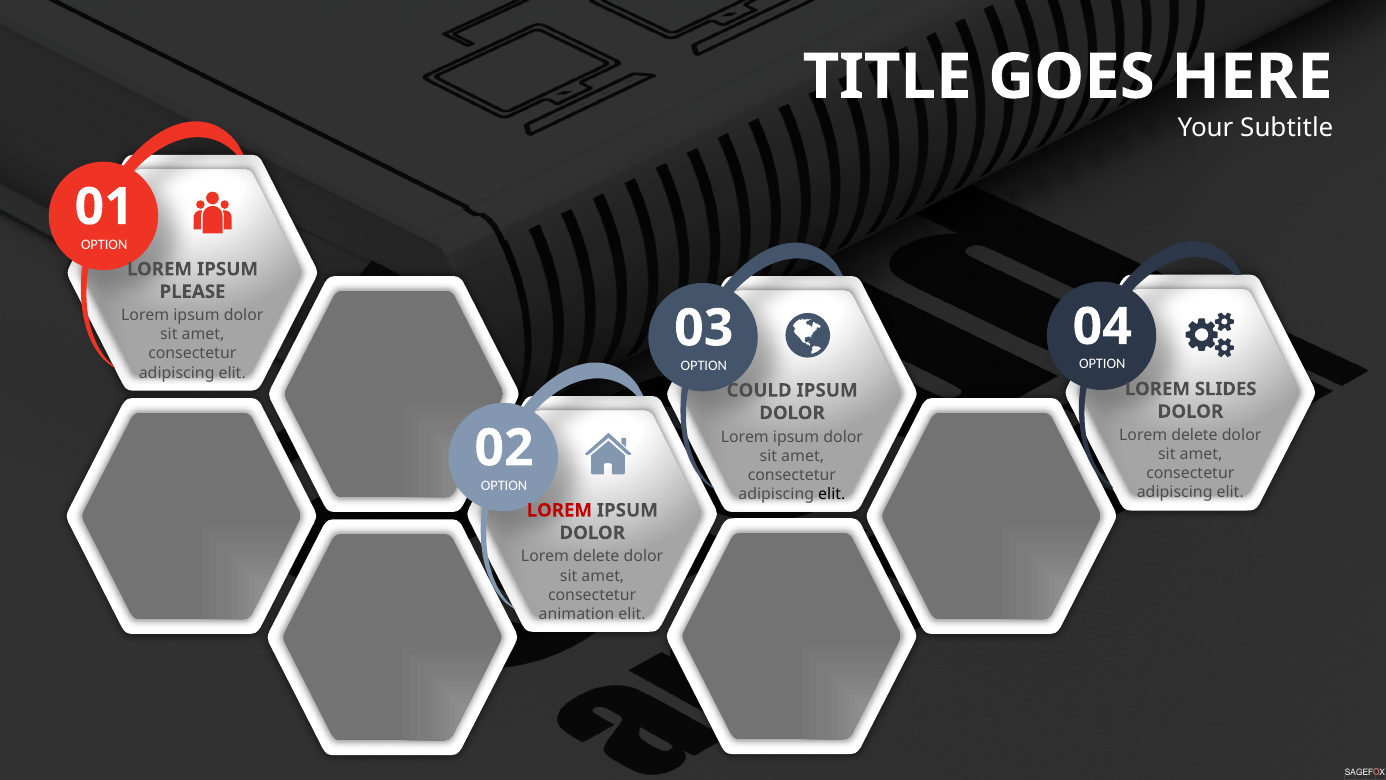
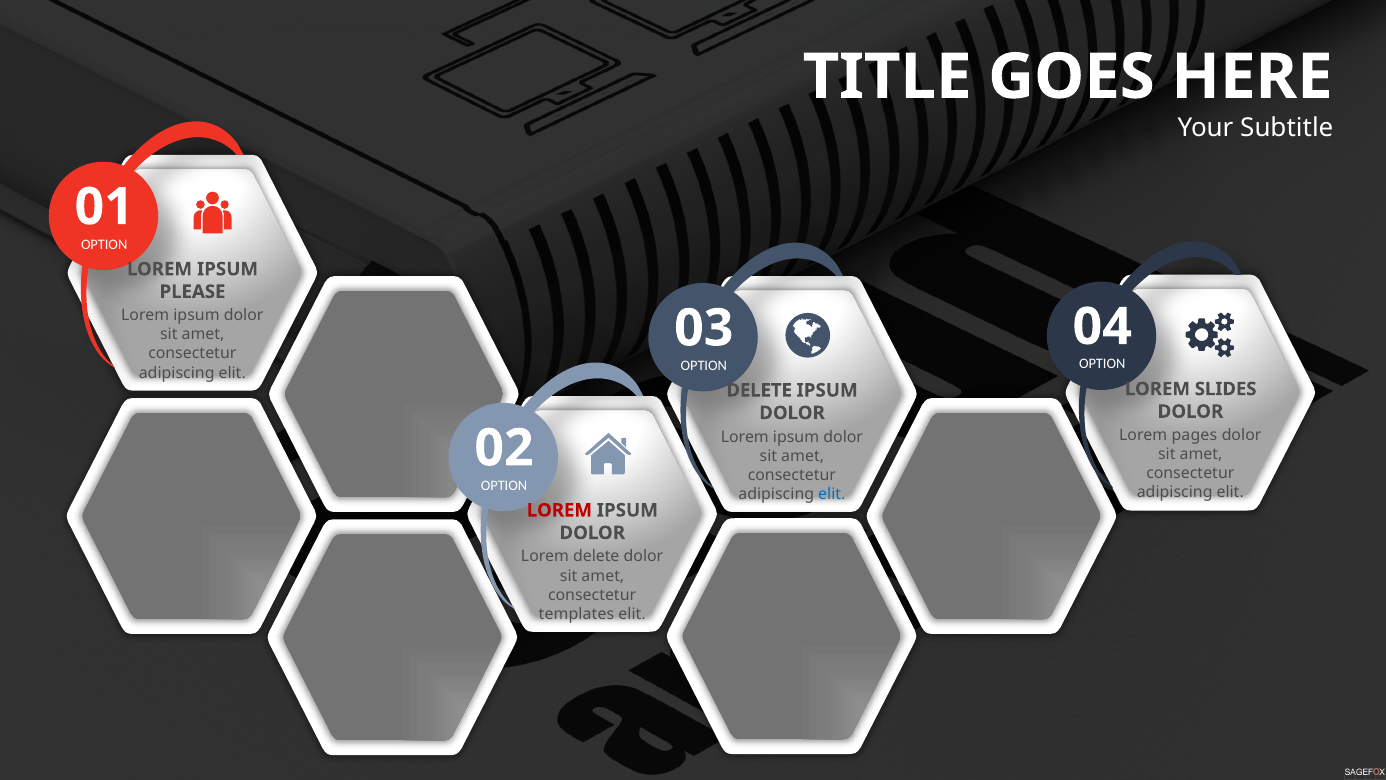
COULD: COULD -> DELETE (759, 390)
delete: delete -> pages (1194, 435)
elit colour: black -> blue (832, 494)
animation: animation -> templates (576, 614)
